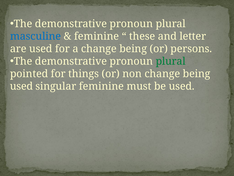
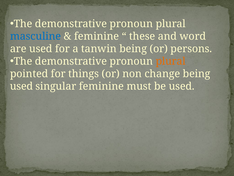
letter: letter -> word (193, 36)
a change: change -> tanwin (99, 49)
plural colour: green -> orange (171, 61)
